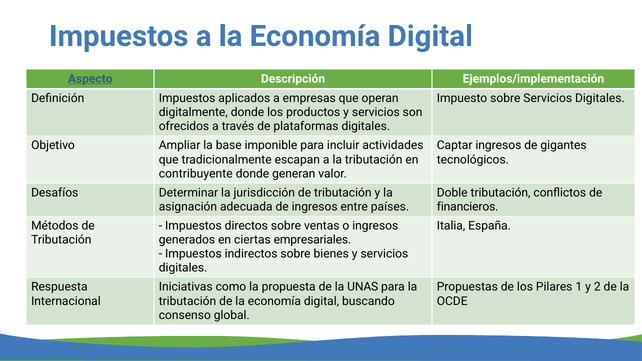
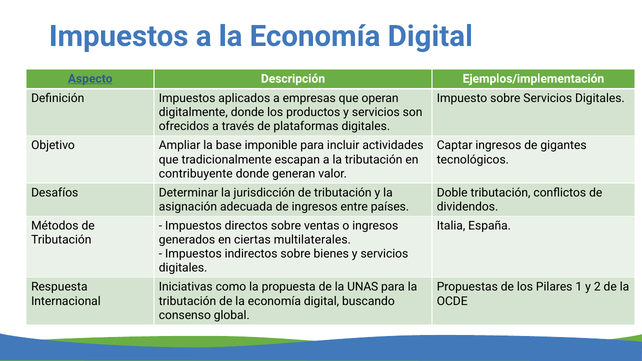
financieros: financieros -> dividendos (468, 207)
empresariales: empresariales -> multilaterales (312, 240)
